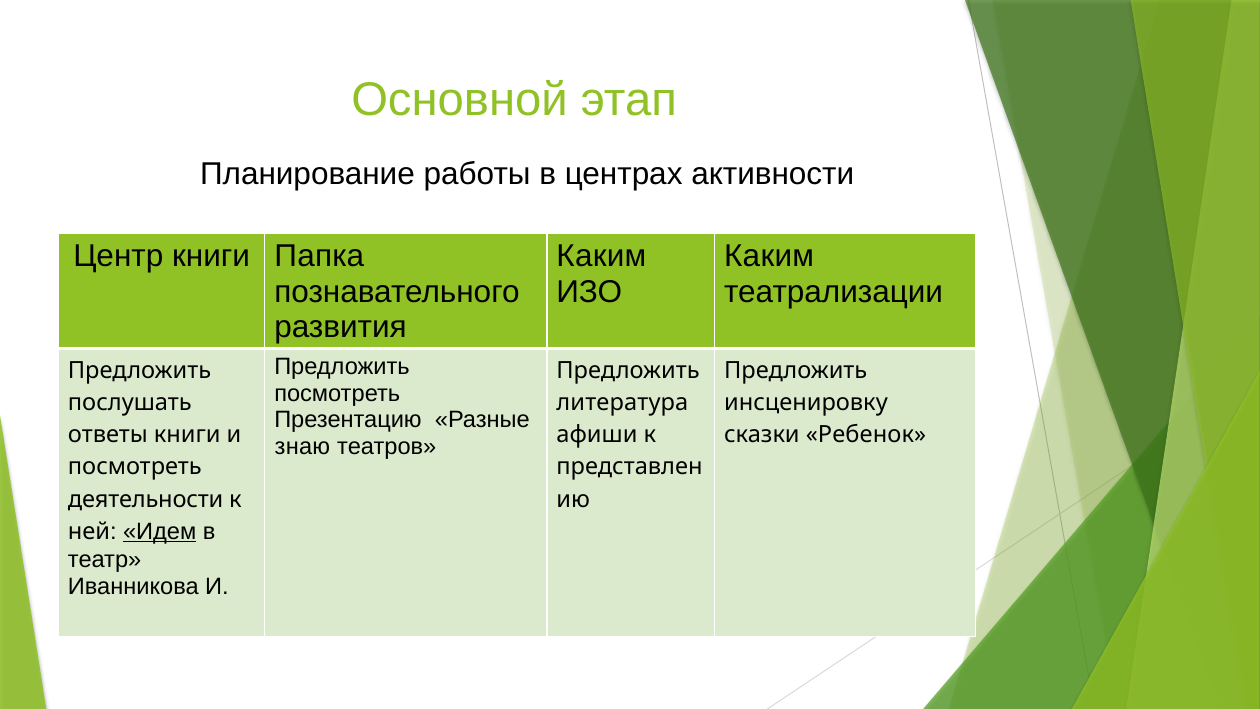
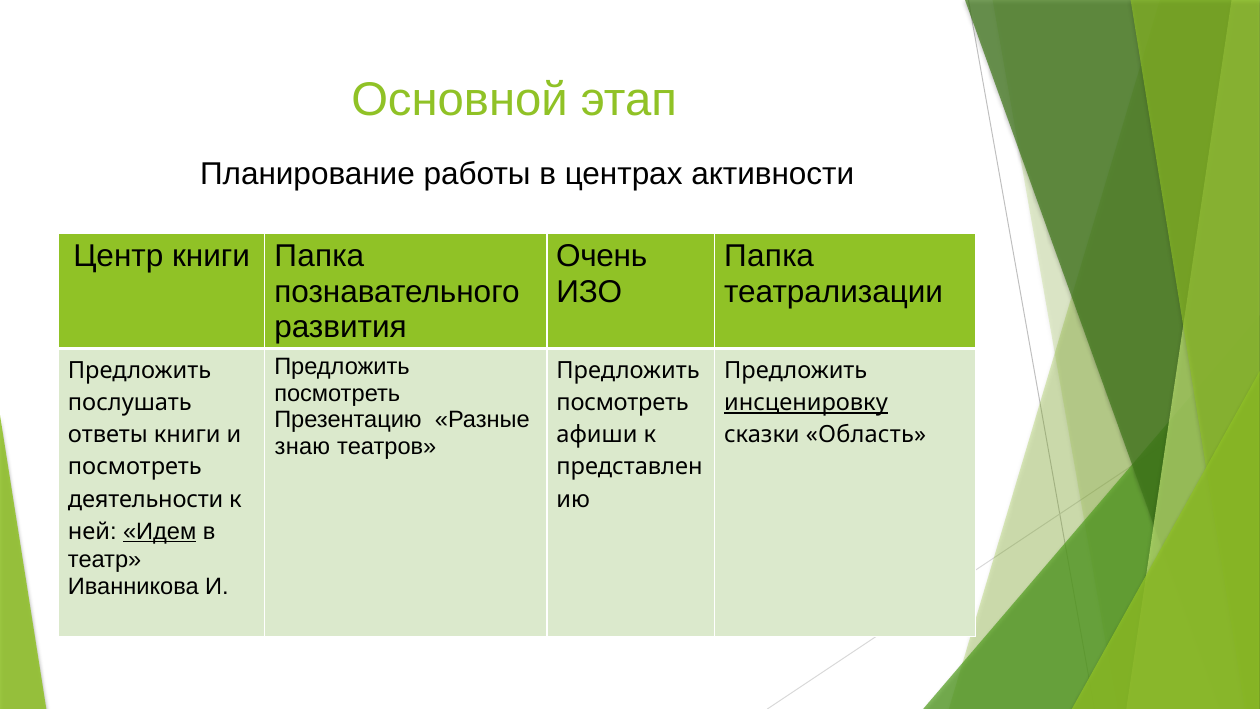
Каким: Каким -> Очень (602, 256)
Каким: Каким -> Папка (769, 256)
литература: литература -> посмотреть (623, 403)
инсценировку underline: none -> present (806, 403)
Ребенок: Ребенок -> Область (866, 435)
